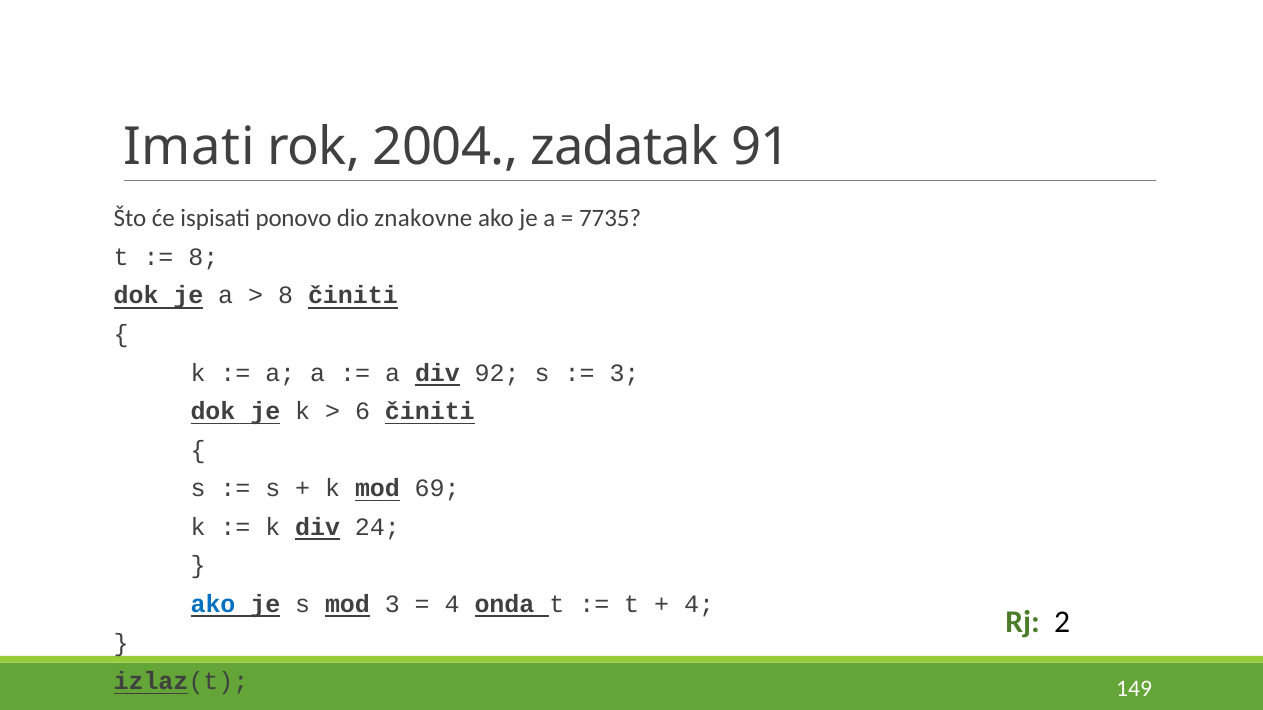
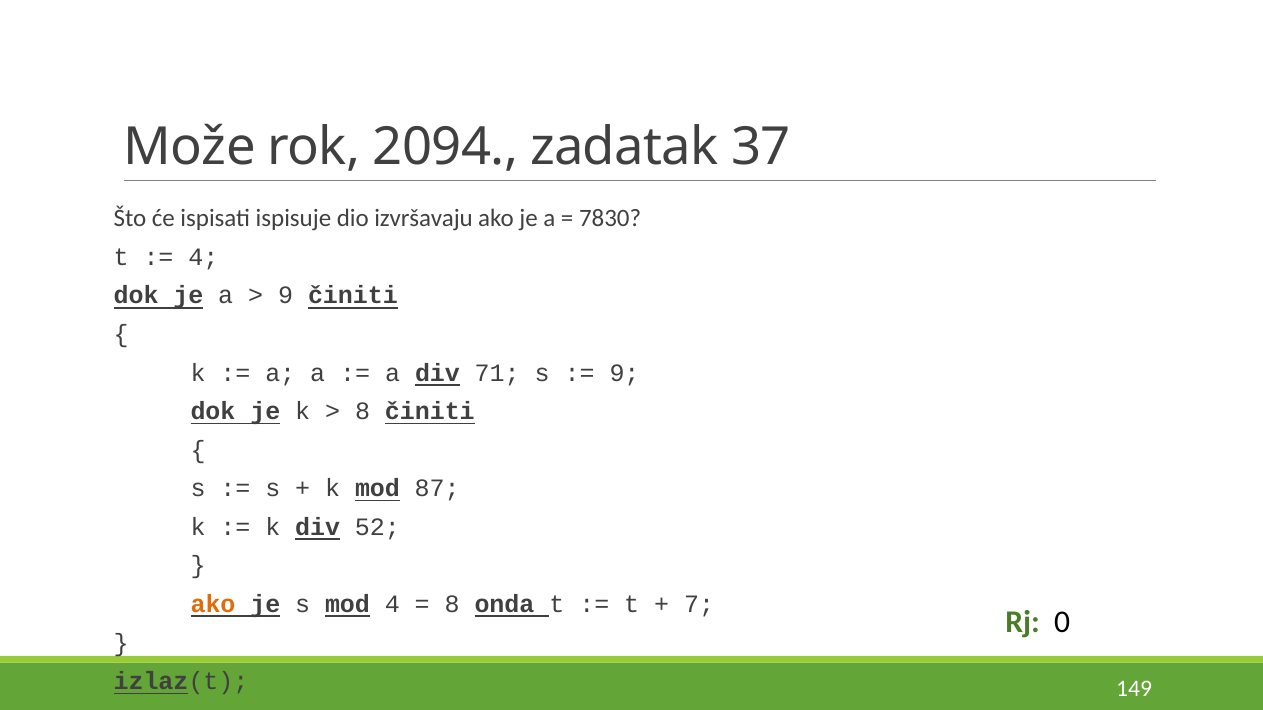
Imati: Imati -> Može (190, 147)
2004: 2004 -> 2094 (445, 147)
91: 91 -> 37 (761, 147)
ponovo: ponovo -> ispisuje (293, 219)
znakovne: znakovne -> izvršavaju (424, 219)
7735: 7735 -> 7830 (610, 219)
8: 8 -> 4 (203, 257)
8: 8 -> 9 (286, 296)
92: 92 -> 71 (497, 373)
3: 3 -> 9 (624, 373)
6: 6 -> 8 (363, 412)
69: 69 -> 87 (437, 489)
24: 24 -> 52 (377, 527)
ako colour: blue -> orange (213, 605)
mod 3: 3 -> 4 (392, 605)
4: 4 -> 8 (452, 605)
4: 4 -> 7 (699, 605)
2: 2 -> 0 (1062, 622)
